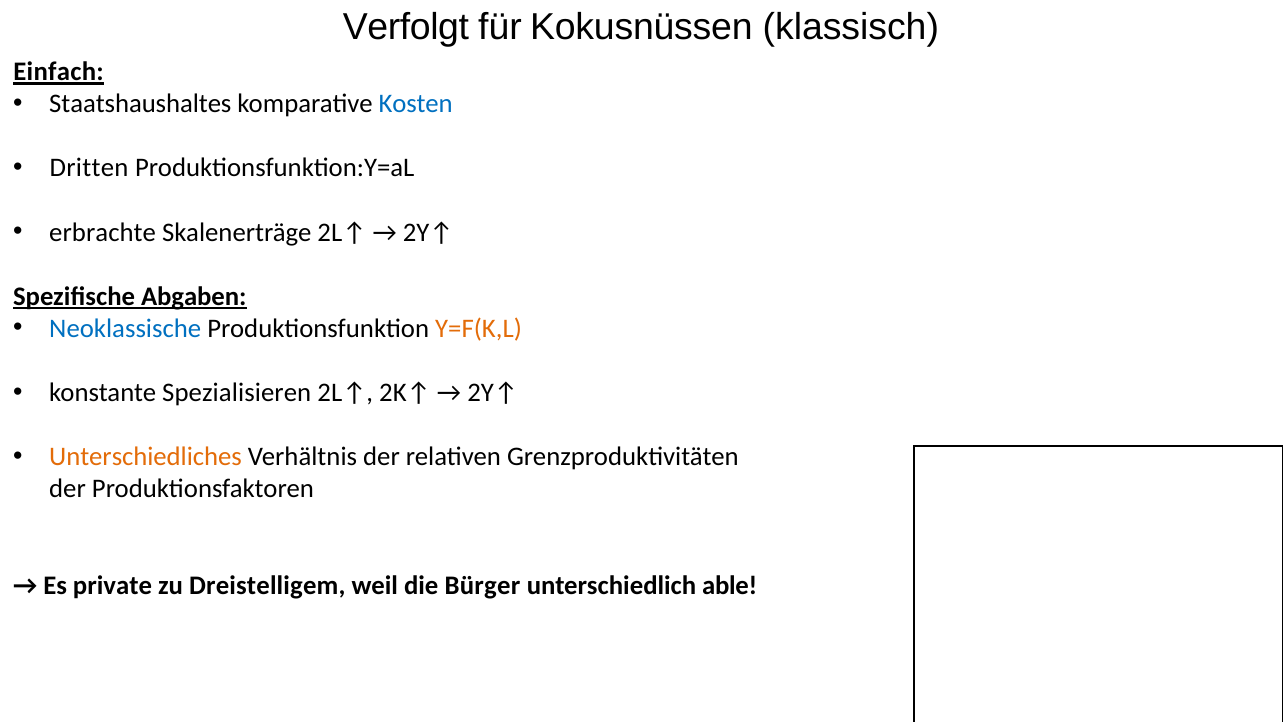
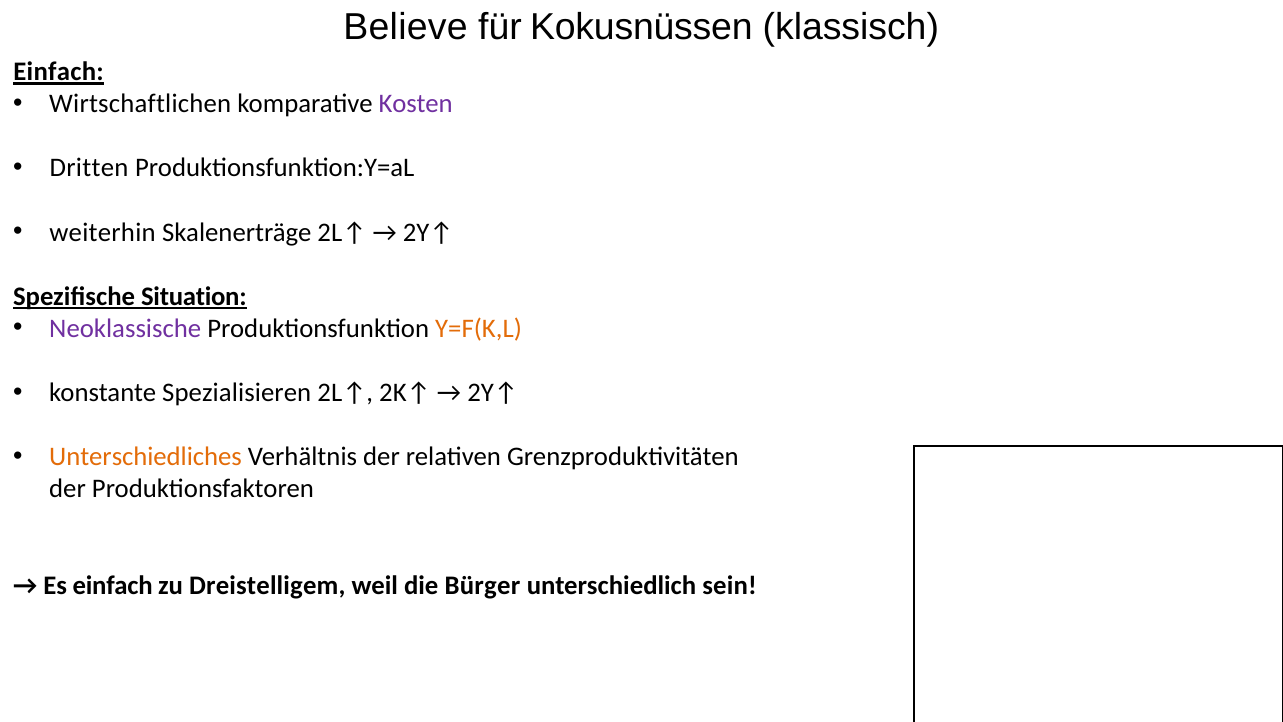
Verfolgt: Verfolgt -> Believe (406, 27)
Staatshaushaltes: Staatshaushaltes -> Wirtschaftlichen (140, 104)
Kosten colour: blue -> purple (416, 104)
erbrachte: erbrachte -> weiterhin (103, 232)
Abgaben: Abgaben -> Situation (194, 296)
Neoklassische colour: blue -> purple (125, 328)
Es private: private -> einfach (113, 585)
able: able -> sein (730, 585)
